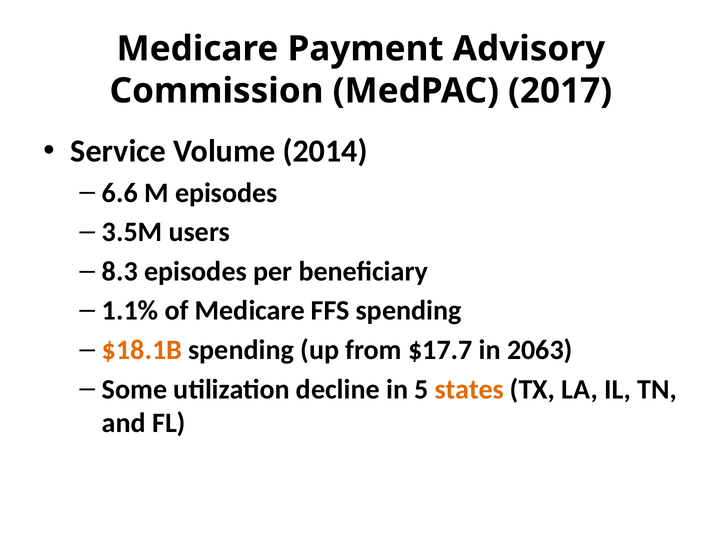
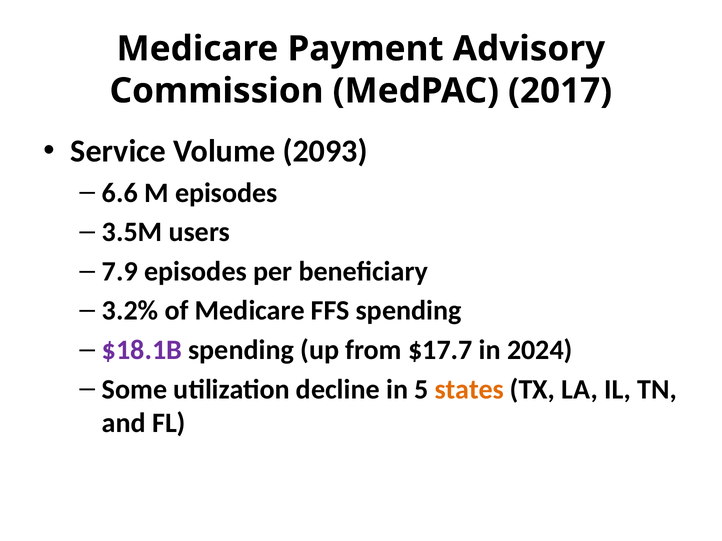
2014: 2014 -> 2093 (325, 151)
8.3: 8.3 -> 7.9 (120, 272)
1.1%: 1.1% -> 3.2% (130, 311)
$18.1B colour: orange -> purple (142, 350)
2063: 2063 -> 2024 (540, 350)
